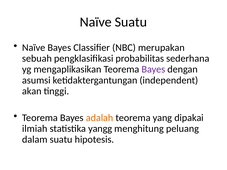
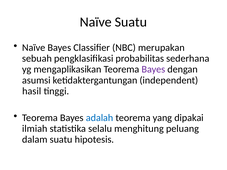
akan: akan -> hasil (32, 91)
adalah colour: orange -> blue (100, 118)
yangg: yangg -> selalu (100, 129)
